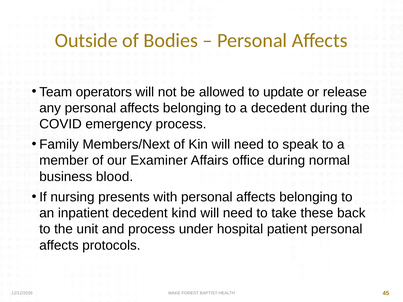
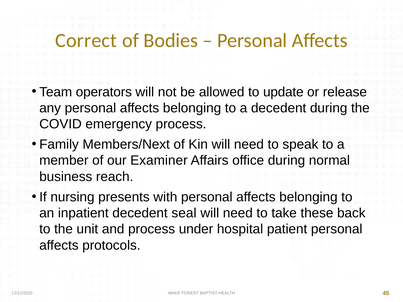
Outside: Outside -> Correct (86, 41)
blood: blood -> reach (115, 177)
kind: kind -> seal (184, 213)
